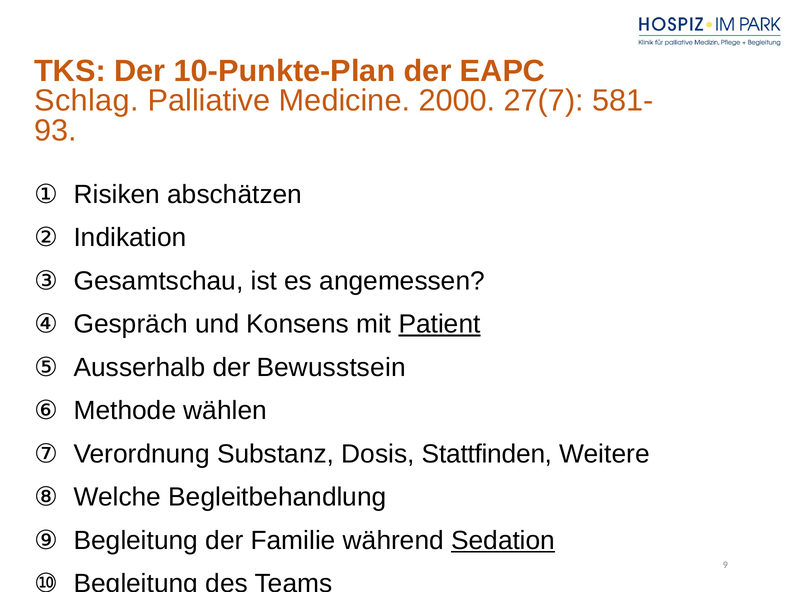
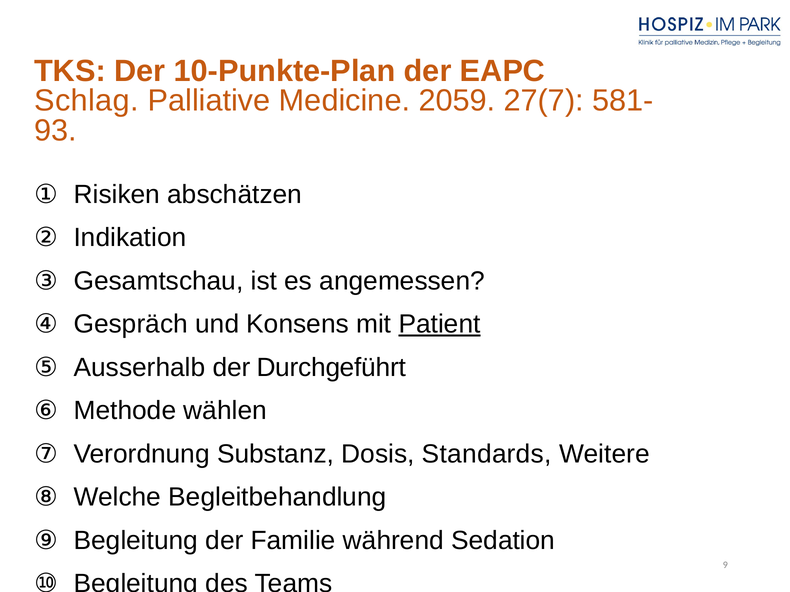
2000: 2000 -> 2059 (457, 101)
Bewusstsein: Bewusstsein -> Durchgeführt (331, 368)
Stattfinden: Stattfinden -> Standards (487, 454)
Sedation underline: present -> none (503, 541)
